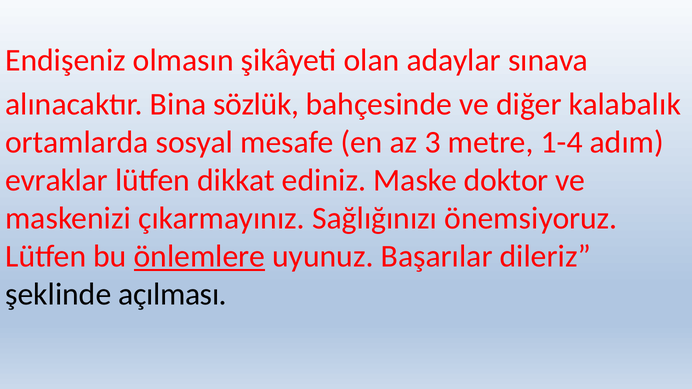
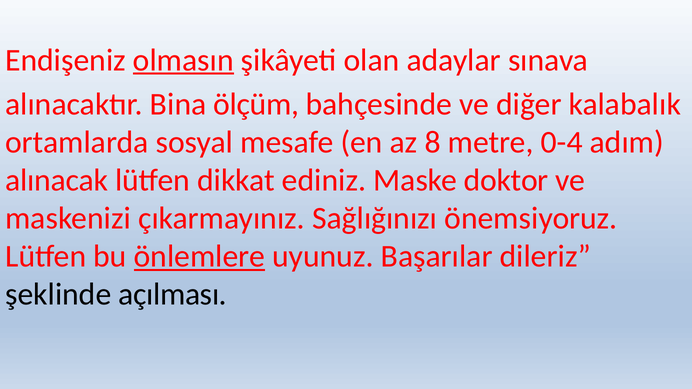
olmasın underline: none -> present (183, 60)
sözlük: sözlük -> ölçüm (256, 104)
3: 3 -> 8 (433, 143)
1-4: 1-4 -> 0-4 (562, 143)
evraklar: evraklar -> alınacak (57, 181)
